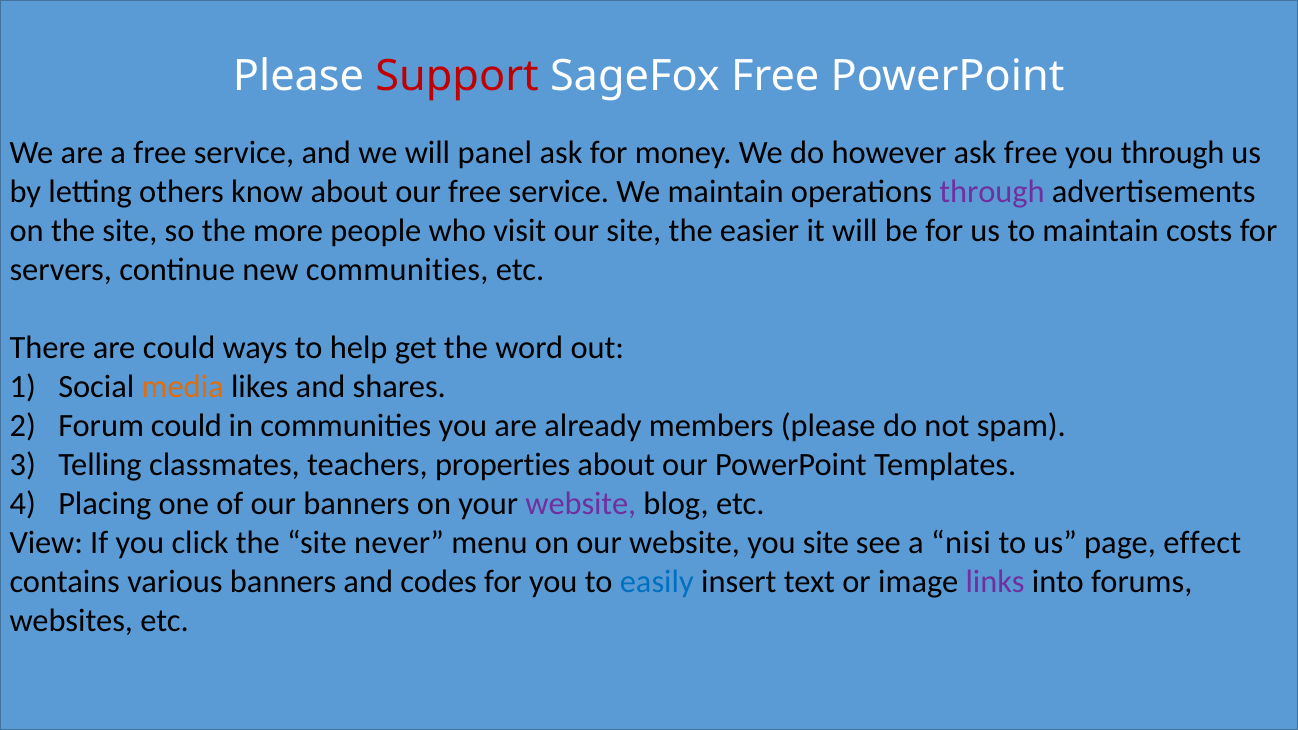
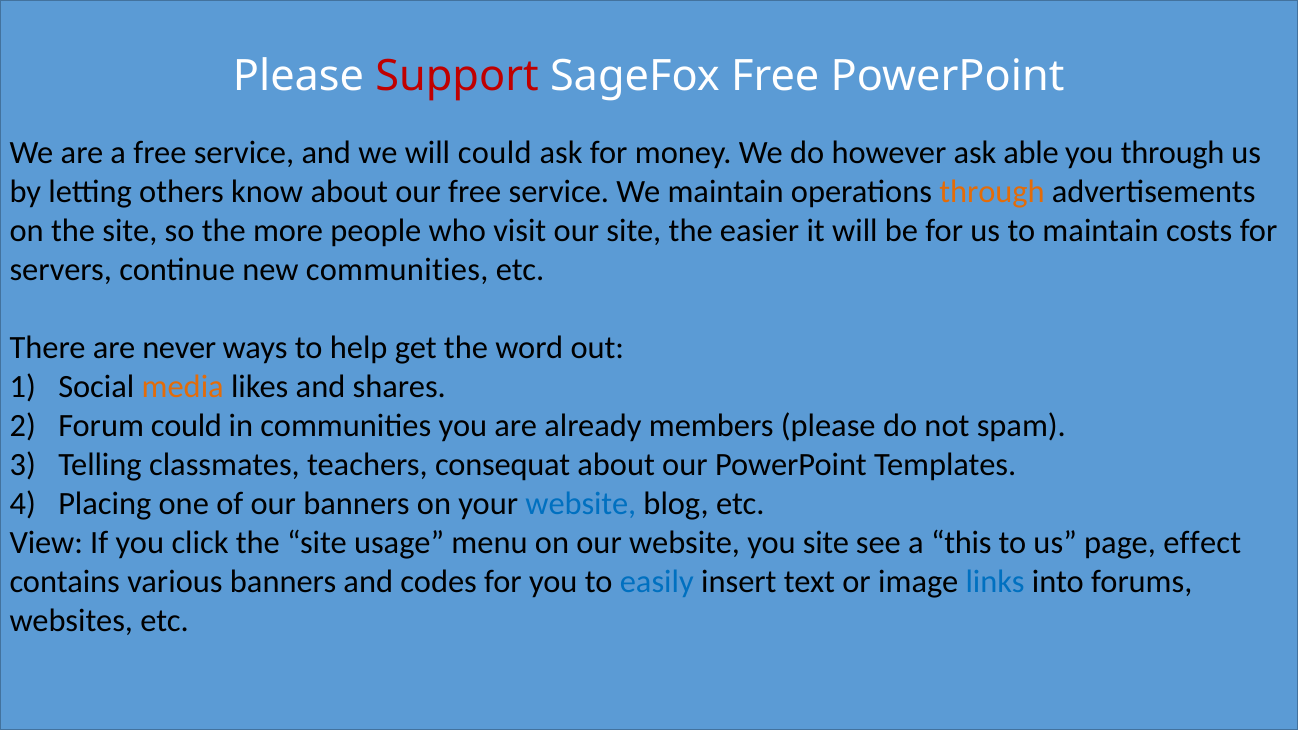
will panel: panel -> could (495, 153)
ask free: free -> able (1031, 153)
through colour: purple -> orange (992, 192)
are could: could -> never (179, 348)
properties: properties -> consequat (503, 465)
website colour: purple -> blue (581, 504)
never: never -> usage (399, 543)
nisi: nisi -> this (961, 543)
links colour: purple -> blue (995, 581)
